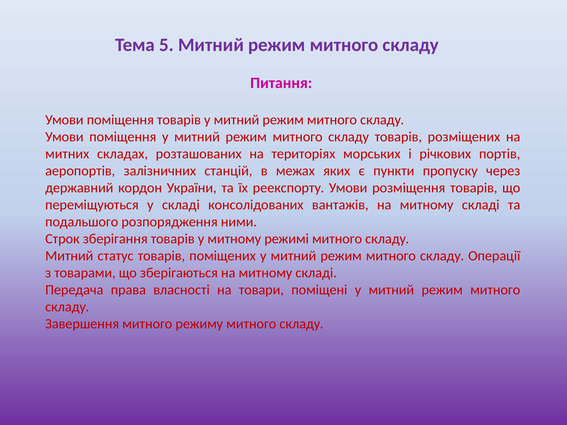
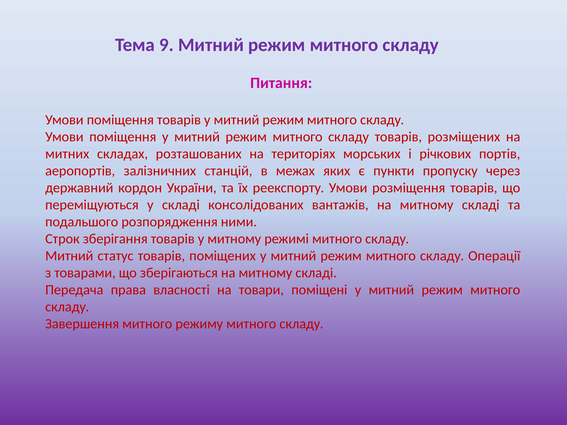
5: 5 -> 9 (167, 45)
